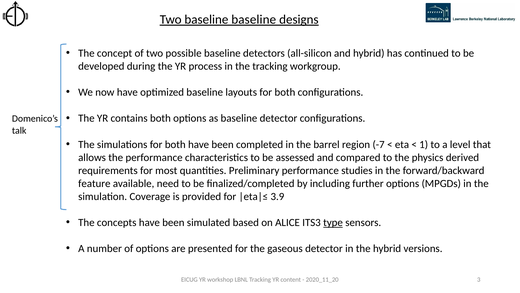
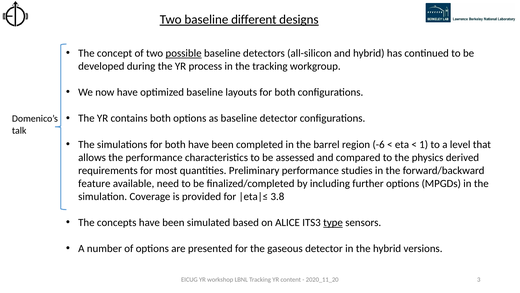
baseline baseline: baseline -> different (254, 20)
possible underline: none -> present (184, 53)
-7: -7 -> -6 (379, 144)
3.9: 3.9 -> 3.8 (277, 196)
